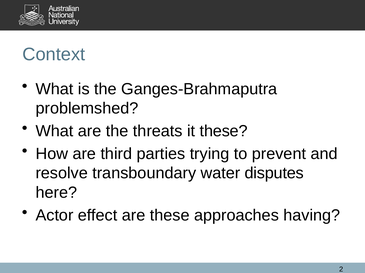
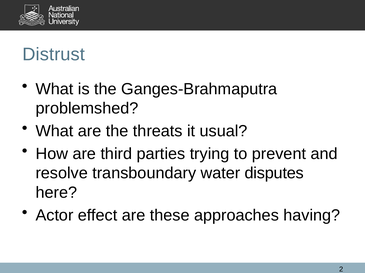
Context: Context -> Distrust (54, 55)
it these: these -> usual (224, 131)
